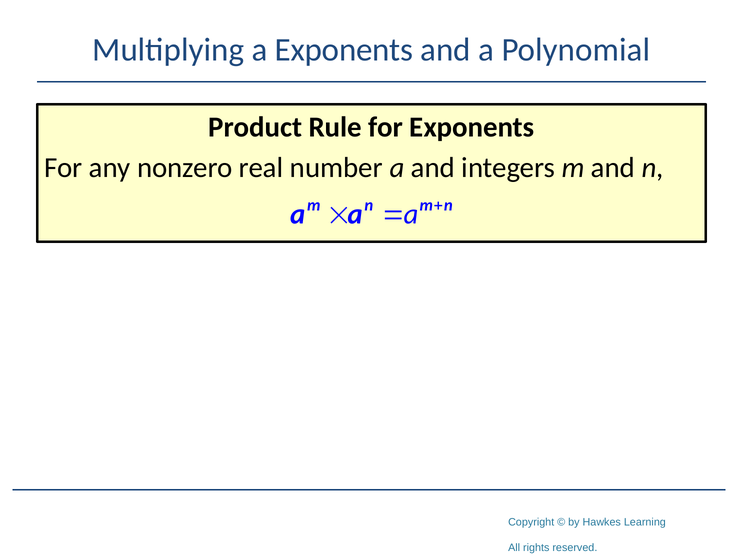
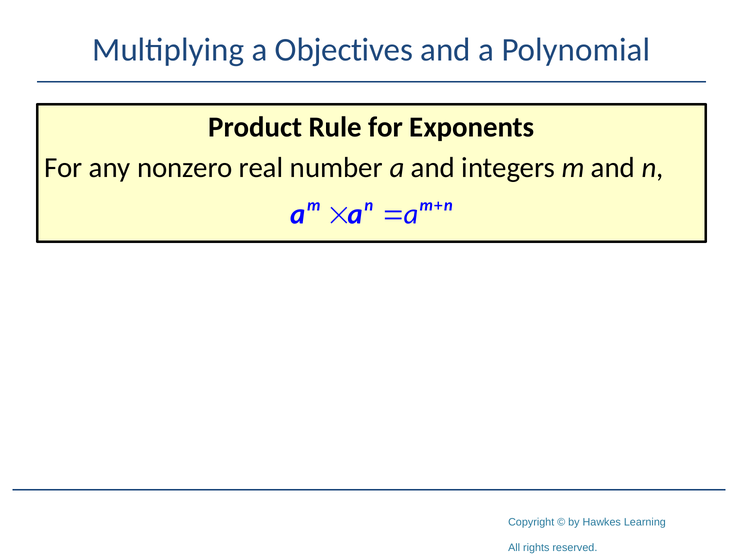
a Exponents: Exponents -> Objectives (344, 50)
